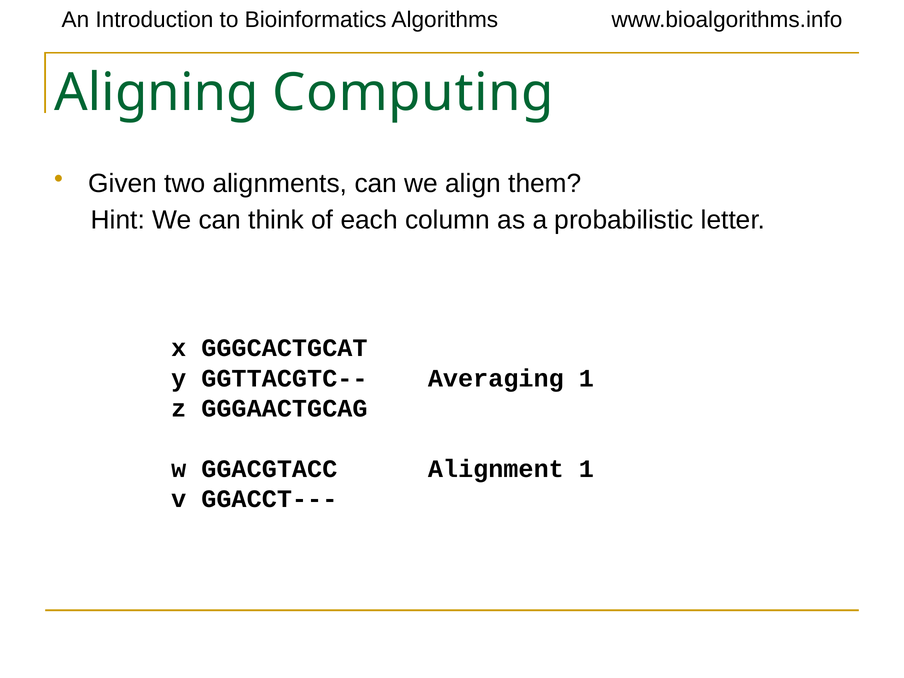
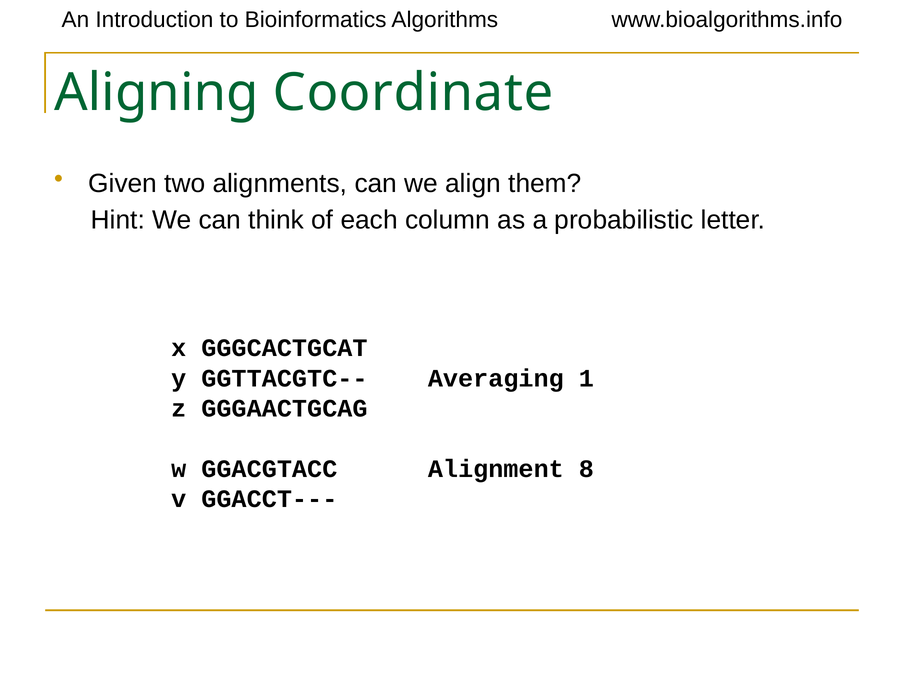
Computing: Computing -> Coordinate (413, 93)
Alignment 1: 1 -> 8 (586, 469)
